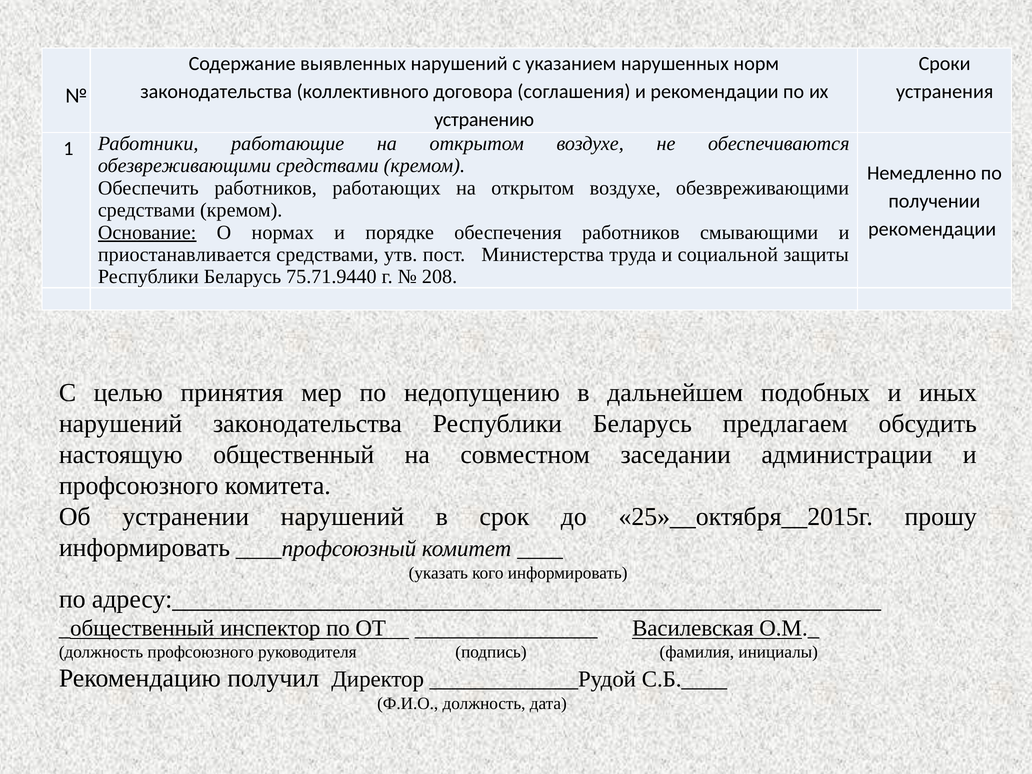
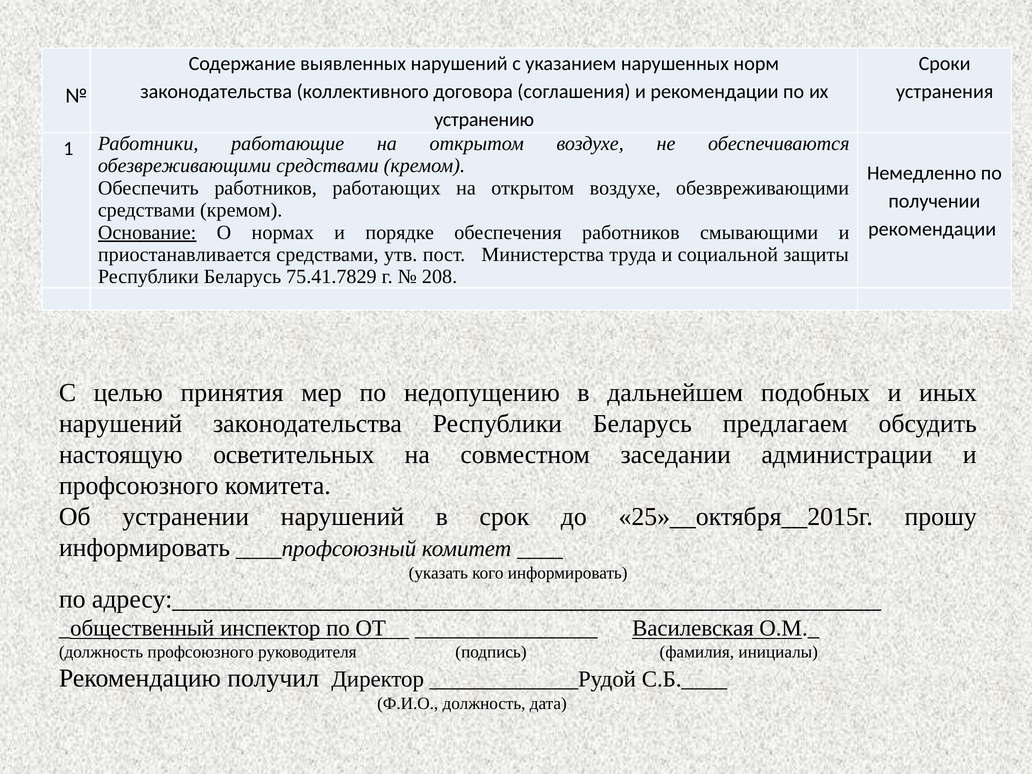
75.71.9440: 75.71.9440 -> 75.41.7829 (331, 277)
общественный: общественный -> осветительных (294, 455)
